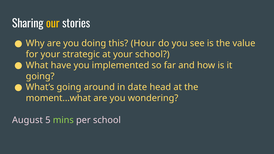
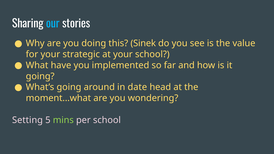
our colour: yellow -> light blue (53, 24)
Hour: Hour -> Sinek (143, 43)
August: August -> Setting (27, 120)
